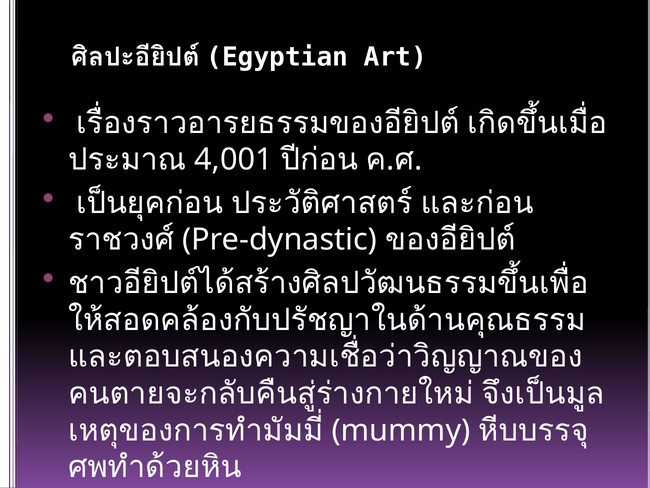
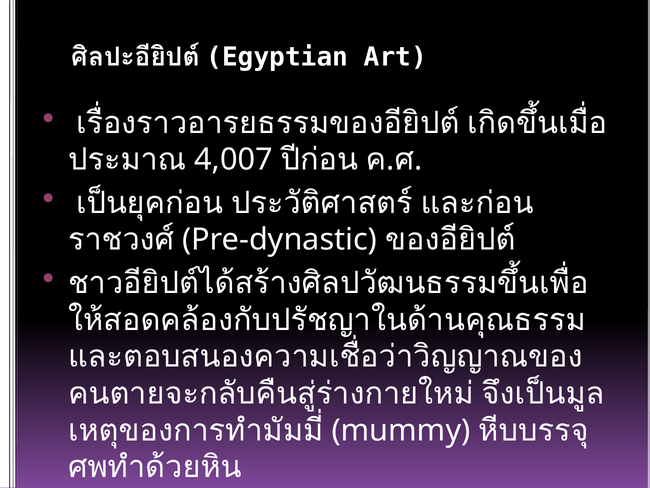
4,001: 4,001 -> 4,007 (234, 160)
